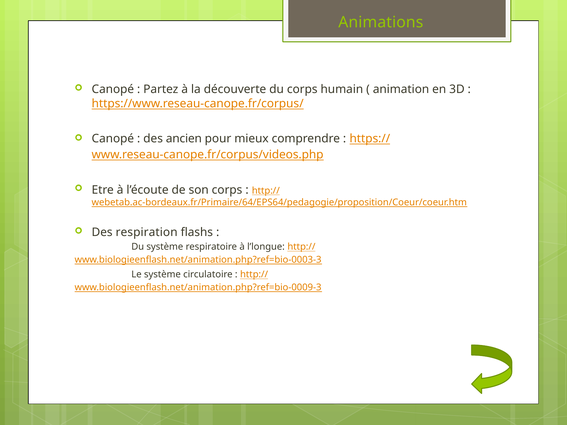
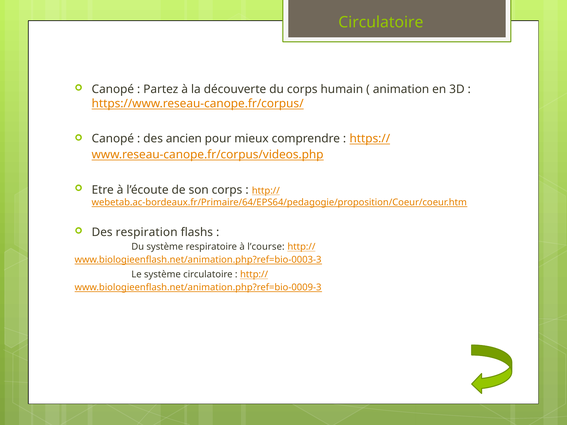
Animations: Animations -> Circulatoire (381, 22)
l’longue: l’longue -> l’course (266, 247)
